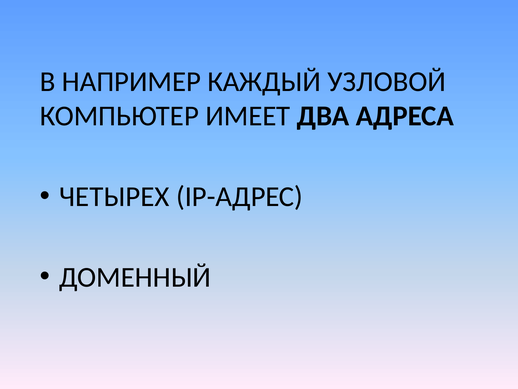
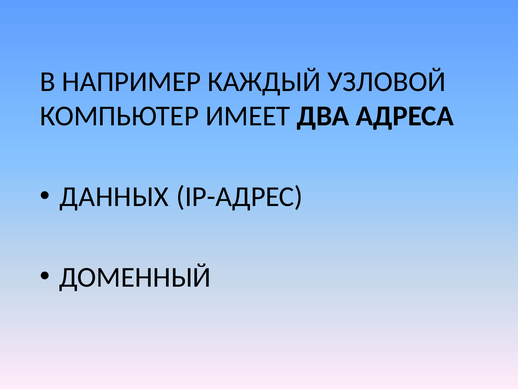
ЧЕТЫРЕХ: ЧЕТЫРЕХ -> ДАННЫХ (114, 197)
